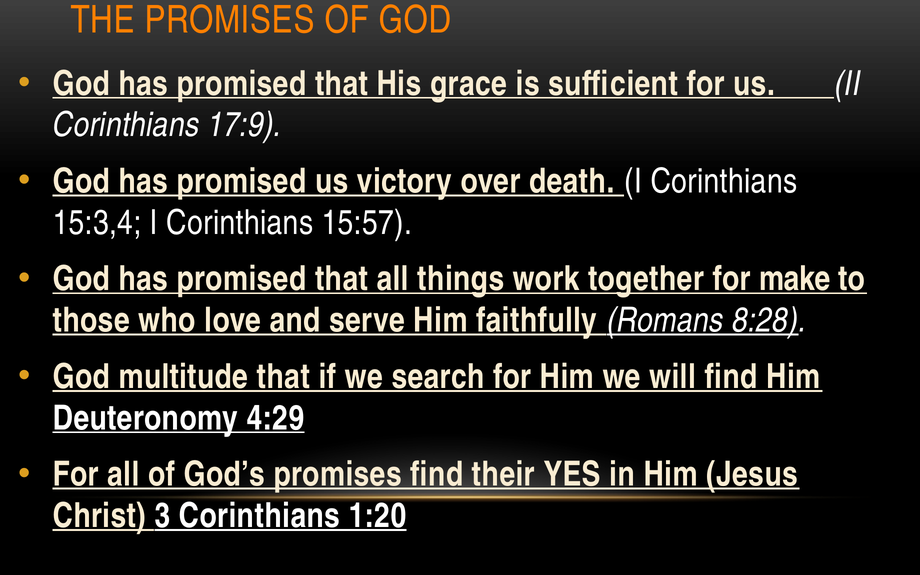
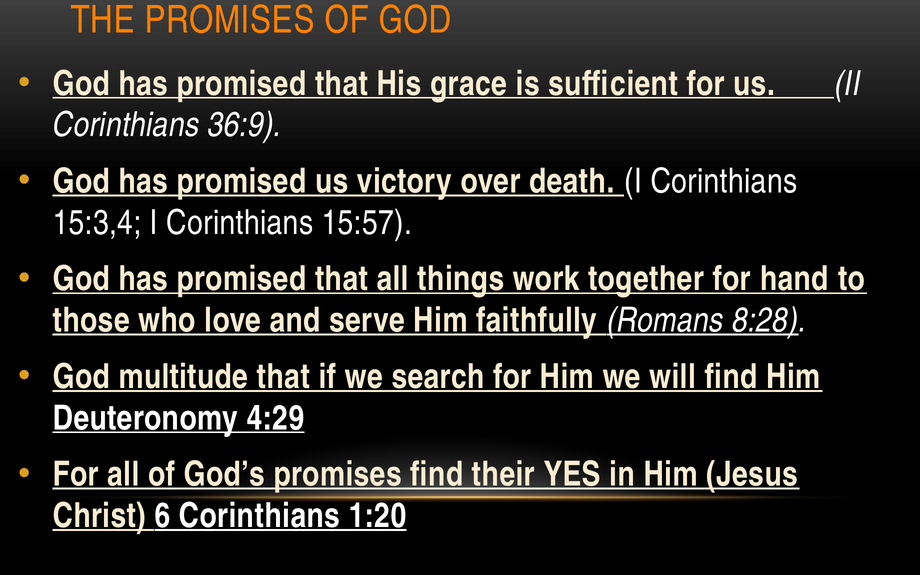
17:9: 17:9 -> 36:9 (245, 125)
make: make -> hand (794, 279)
3: 3 -> 6 (163, 516)
